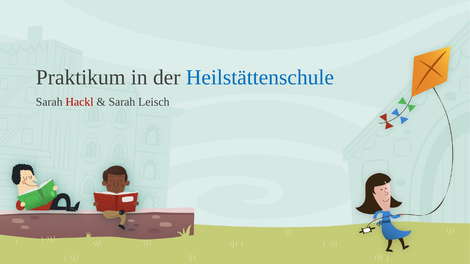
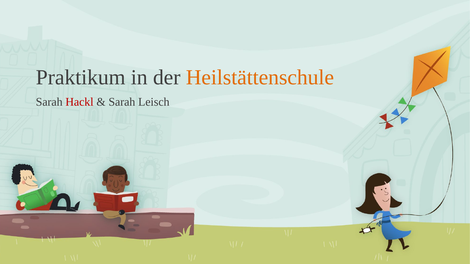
Heilstättenschule colour: blue -> orange (260, 78)
